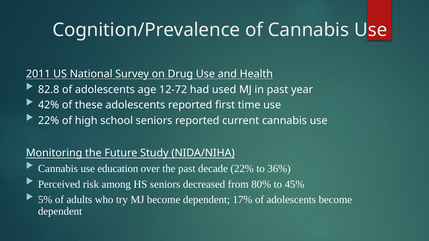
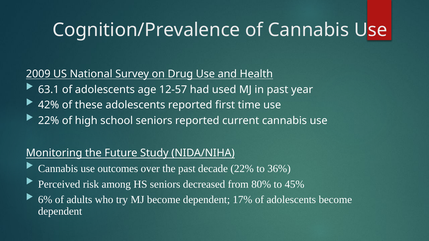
2011: 2011 -> 2009 (38, 74)
82.8: 82.8 -> 63.1 (49, 90)
12-72: 12-72 -> 12-57 (173, 90)
education: education -> outcomes (118, 169)
5%: 5% -> 6% (45, 200)
